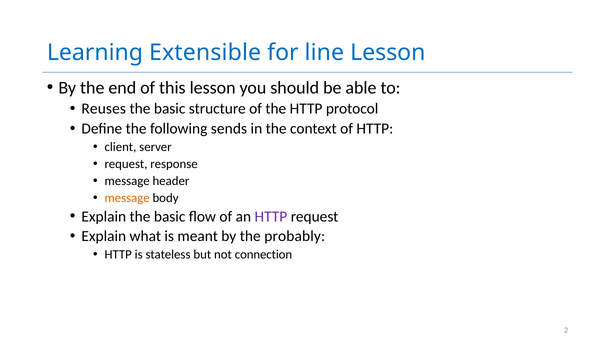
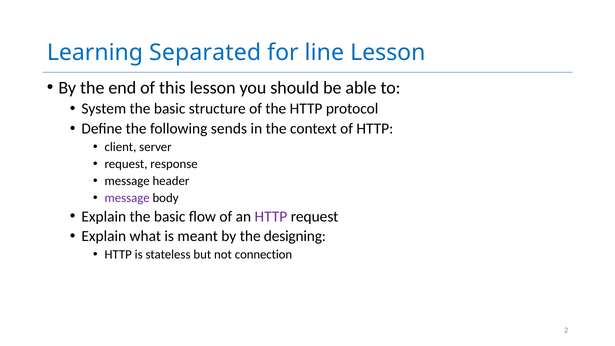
Extensible: Extensible -> Separated (205, 53)
Reuses: Reuses -> System (104, 109)
message colour: orange -> purple (127, 198)
probably: probably -> designing (295, 236)
